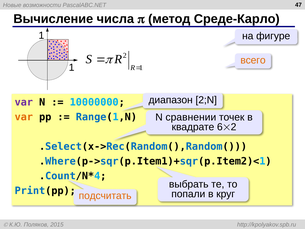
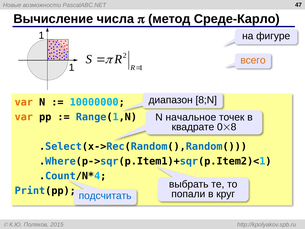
2;N: 2;N -> 8;N (206, 100)
var colour: purple -> orange (24, 102)
сравнении: сравнении -> начальное (191, 117)
6: 6 -> 0 (220, 127)
2: 2 -> 8 (234, 127)
подсчитать colour: orange -> blue (105, 196)
